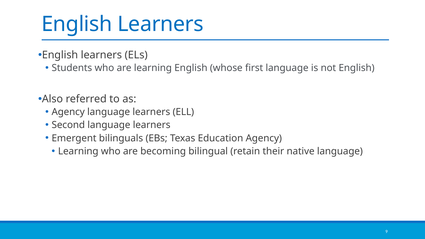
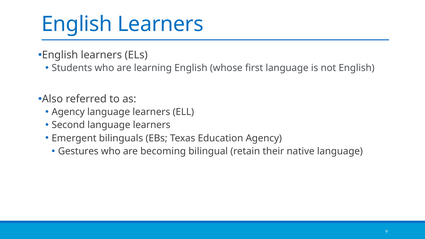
Learning: Learning -> Gestures (78, 151)
